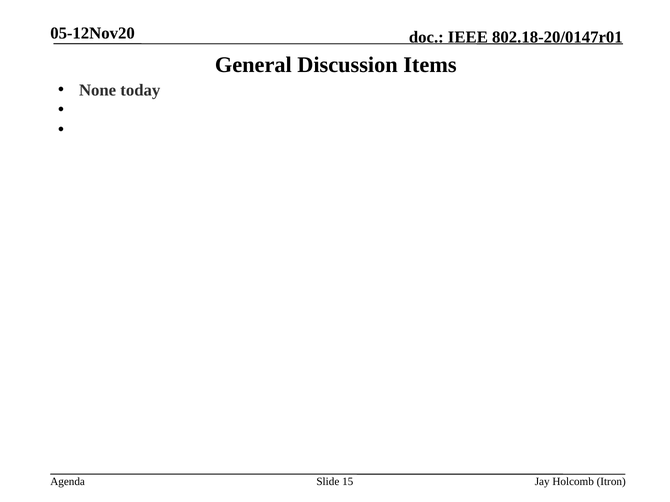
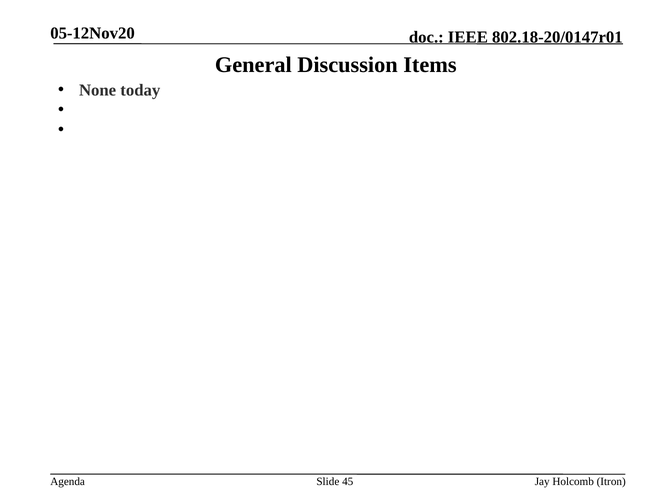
15: 15 -> 45 (348, 482)
